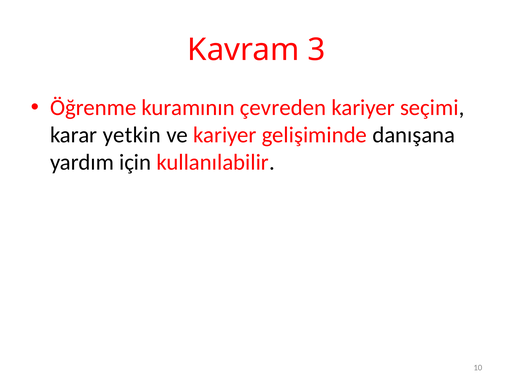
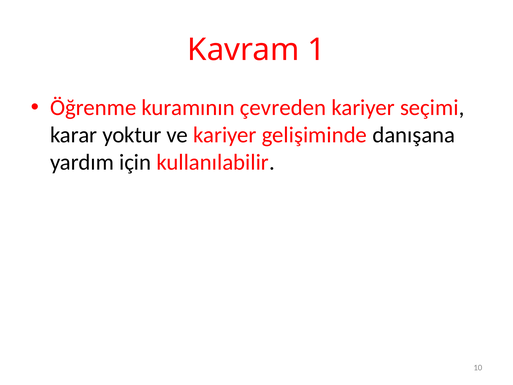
3: 3 -> 1 (317, 50)
yetkin: yetkin -> yoktur (132, 135)
